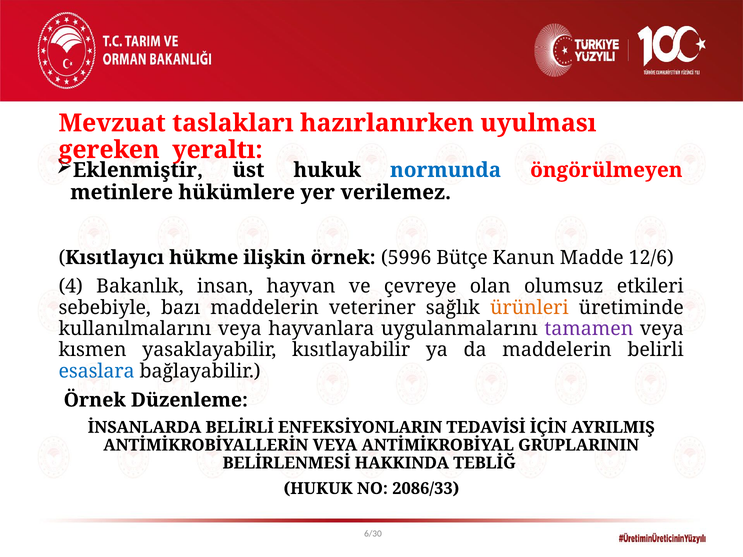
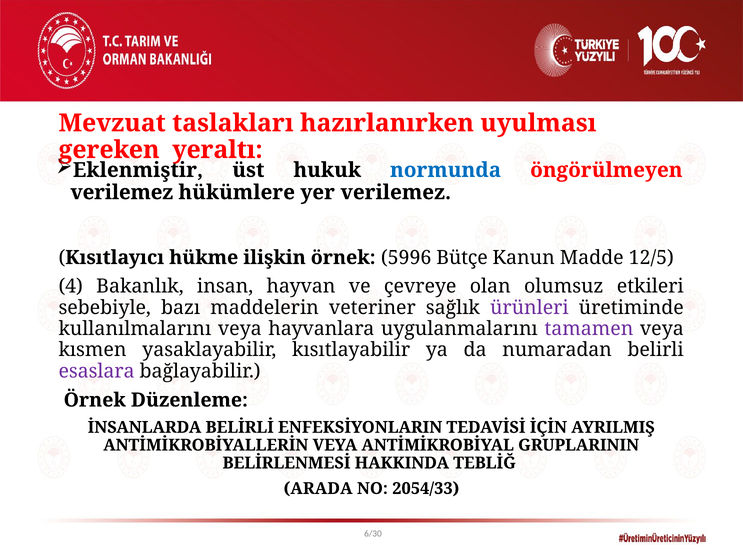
metinlere: metinlere -> verilemez (122, 192)
12/6: 12/6 -> 12/5 (651, 258)
ürünleri colour: orange -> purple (529, 308)
da maddelerin: maddelerin -> numaradan (557, 350)
esaslara colour: blue -> purple (97, 371)
HUKUK: HUKUK -> ARADA (318, 489)
2086/33: 2086/33 -> 2054/33 (426, 489)
